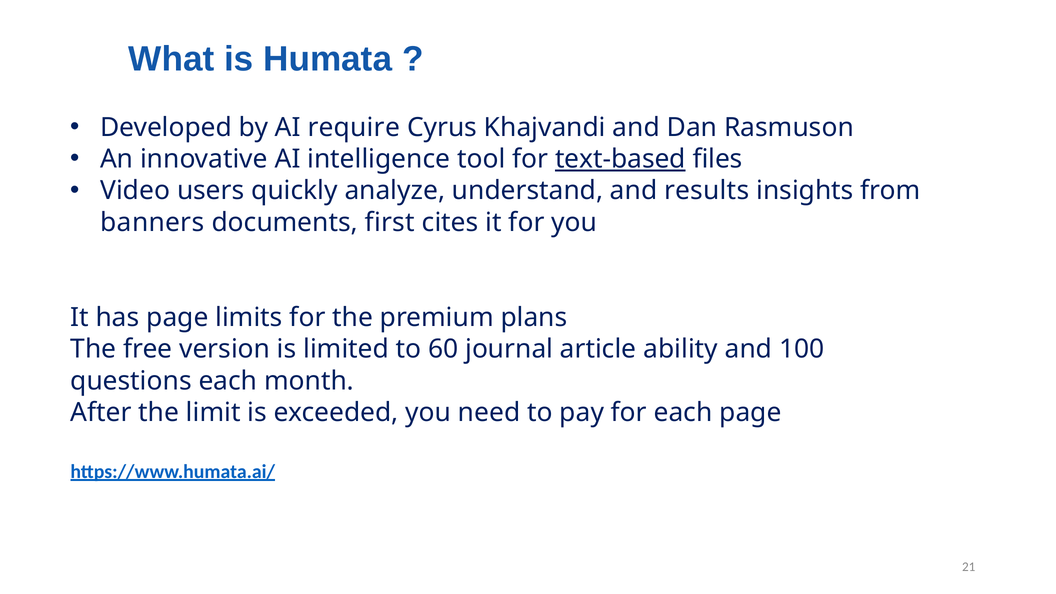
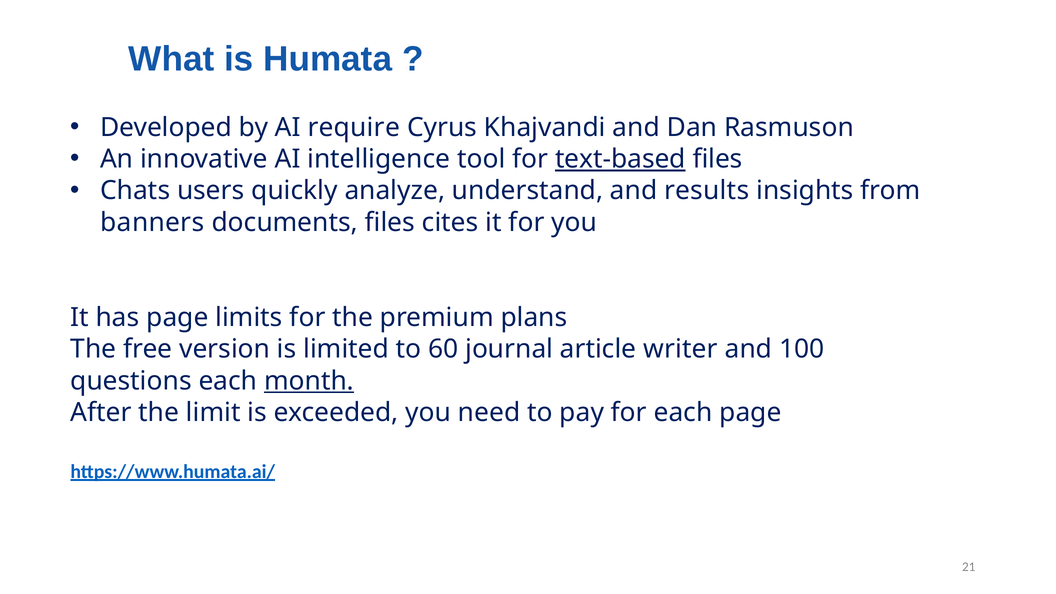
Video: Video -> Chats (135, 191)
documents first: first -> files (390, 222)
ability: ability -> writer (680, 349)
month underline: none -> present (309, 381)
